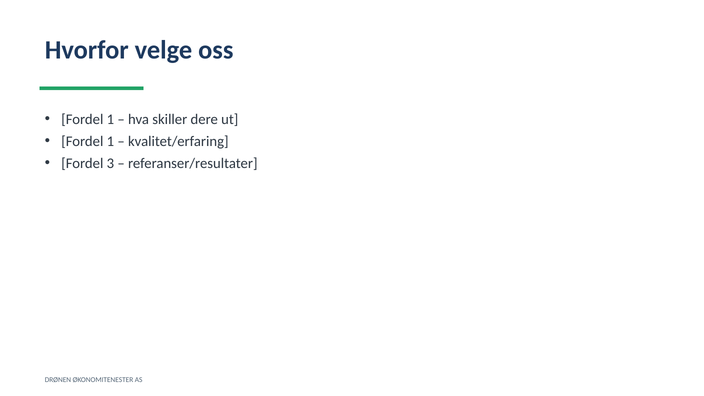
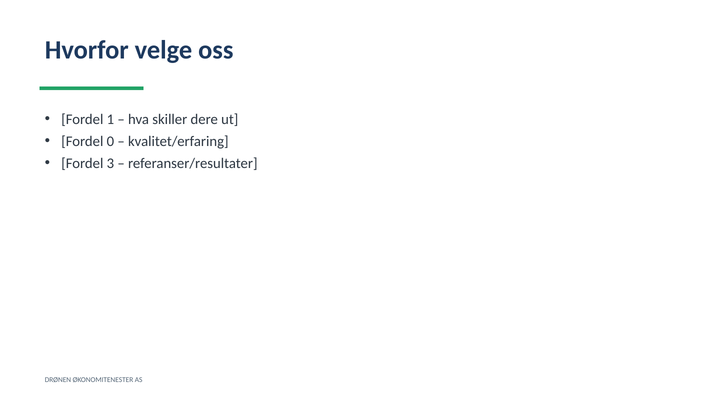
1: 1 -> 0 (110, 141)
